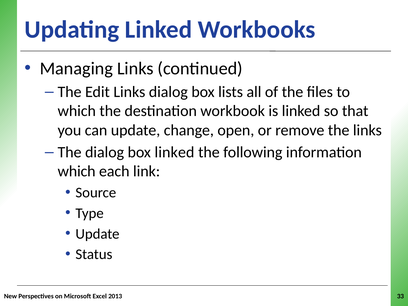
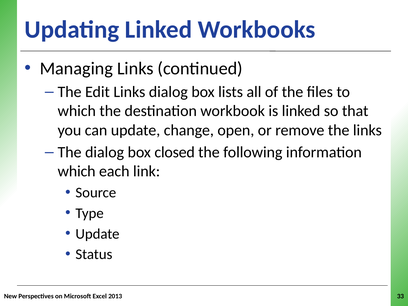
box linked: linked -> closed (175, 152)
